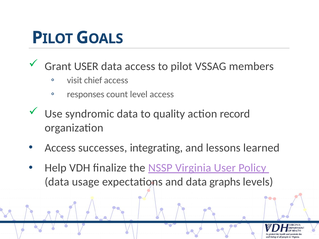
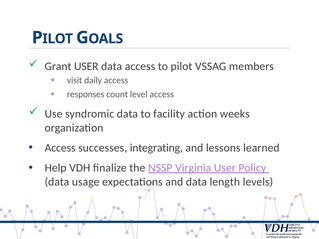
chief: chief -> daily (93, 81)
quality: quality -> facility (169, 114)
record: record -> weeks (235, 114)
graphs: graphs -> length (225, 182)
